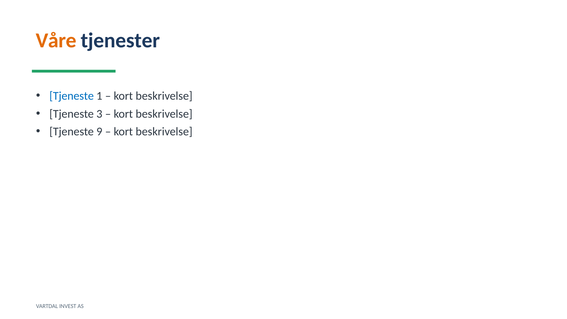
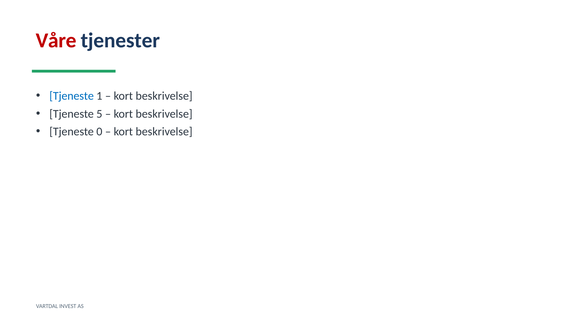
Våre colour: orange -> red (56, 40)
3: 3 -> 5 (99, 114)
9: 9 -> 0 (99, 131)
